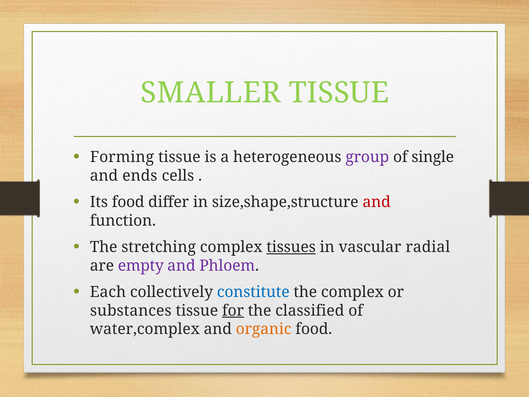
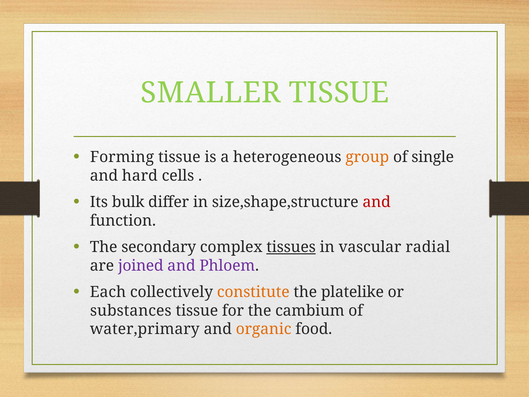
group colour: purple -> orange (367, 157)
ends: ends -> hard (140, 176)
Its food: food -> bulk (128, 202)
stretching: stretching -> secondary (159, 247)
empty: empty -> joined (141, 265)
constitute colour: blue -> orange (253, 292)
the complex: complex -> platelike (352, 292)
for underline: present -> none (233, 310)
classified: classified -> cambium (310, 310)
water,complex: water,complex -> water,primary (145, 329)
